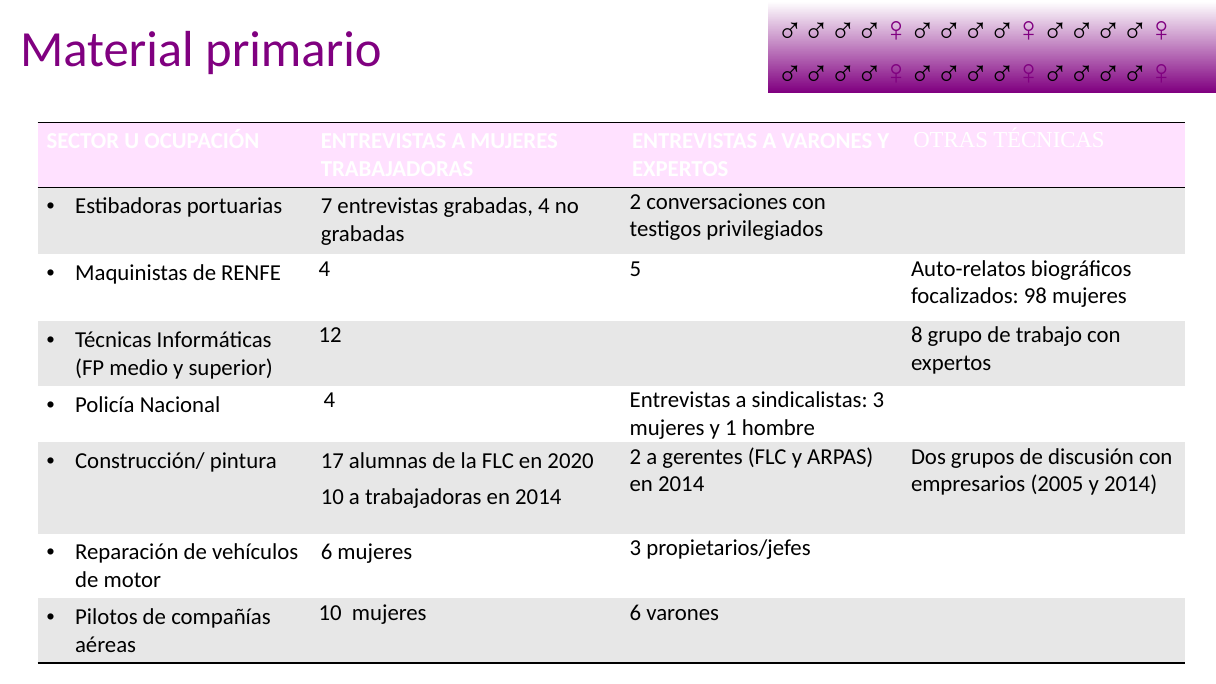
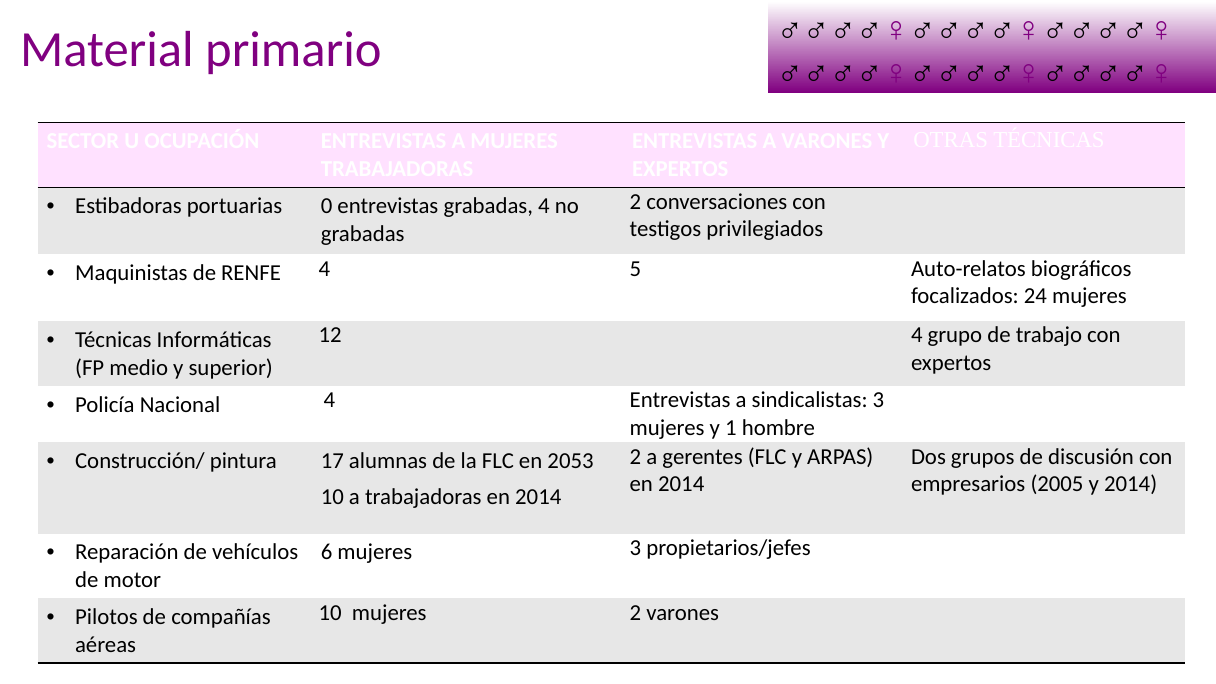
7: 7 -> 0 (327, 206)
98: 98 -> 24 (1035, 296)
12 8: 8 -> 4 (917, 335)
2020: 2020 -> 2053 (571, 461)
mujeres 6: 6 -> 2 (636, 612)
